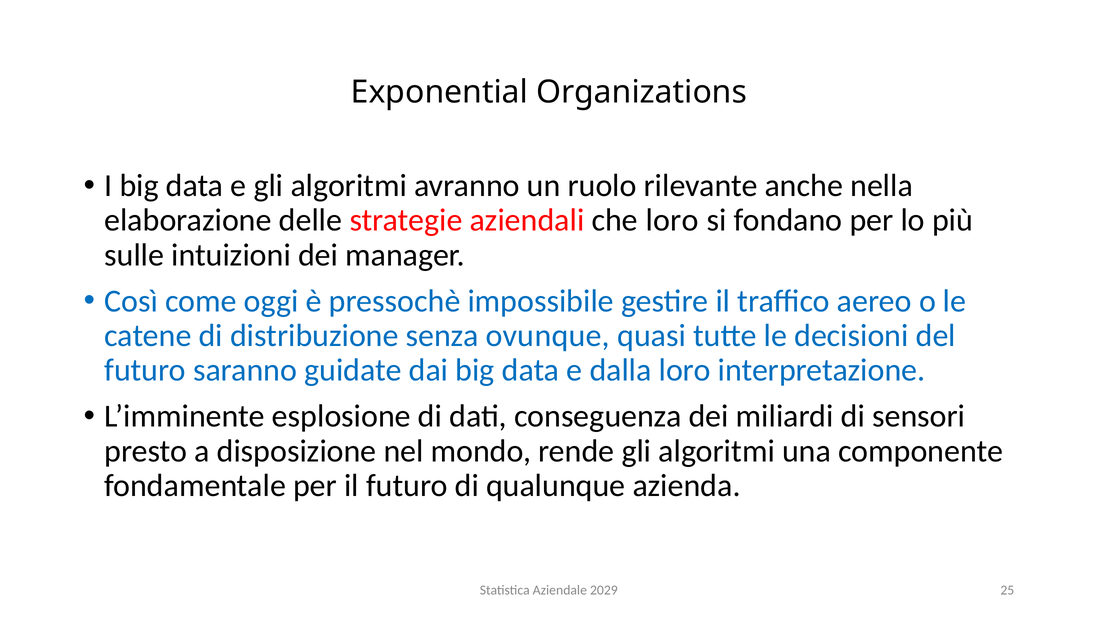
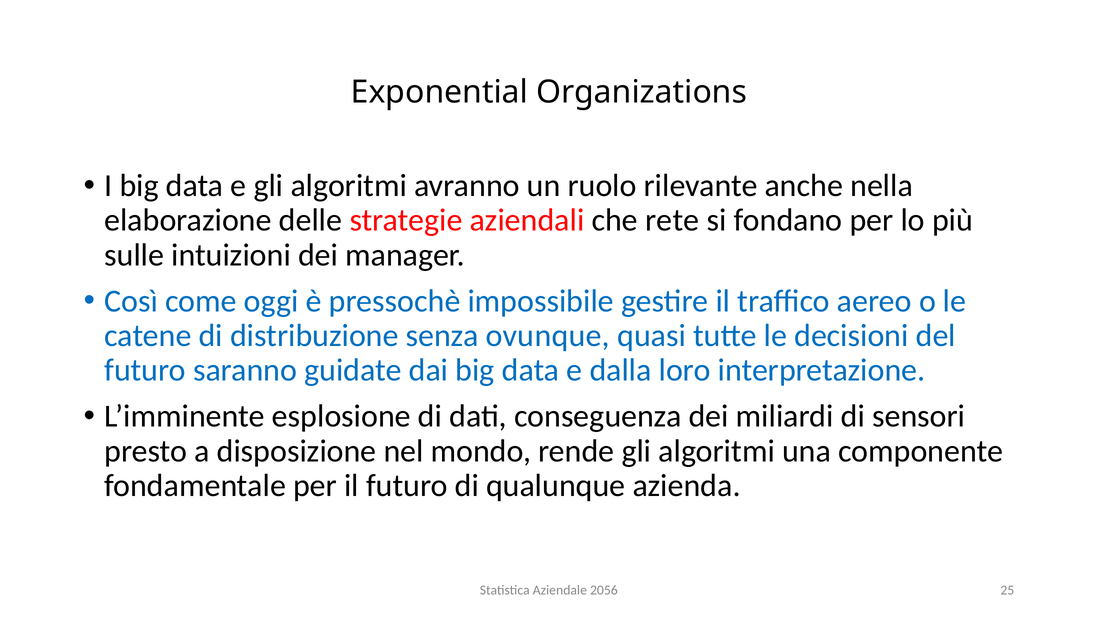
che loro: loro -> rete (672, 220)
2029: 2029 -> 2056 (604, 590)
